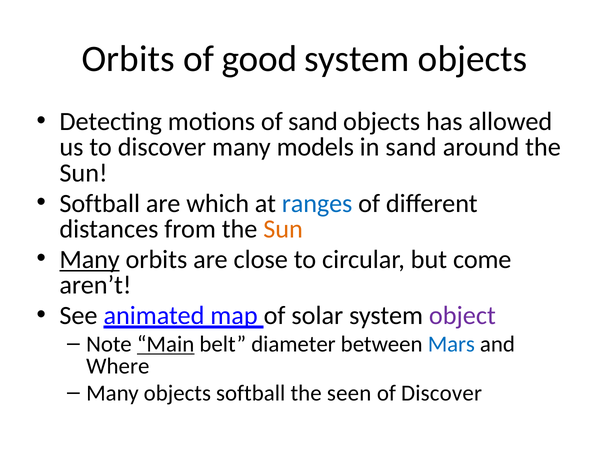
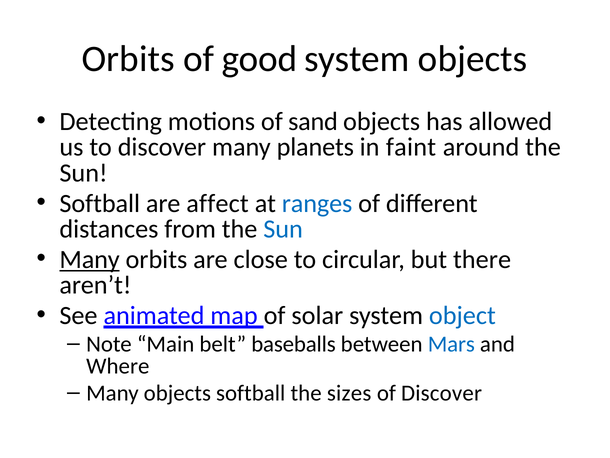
models: models -> planets (315, 147)
in sand: sand -> faint (411, 147)
which: which -> affect (218, 203)
Sun colour: orange -> blue (283, 229)
come: come -> there (482, 259)
object colour: purple -> blue (462, 315)
Main underline: present -> none (166, 344)
diameter: diameter -> baseballs (293, 344)
seen: seen -> sizes (349, 393)
